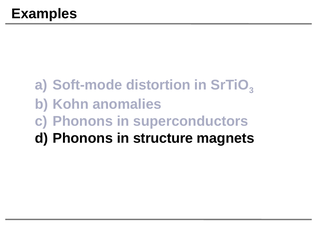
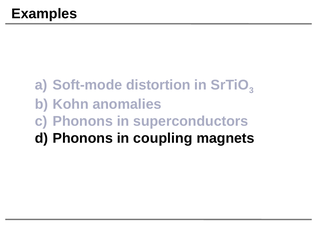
structure: structure -> coupling (163, 138)
